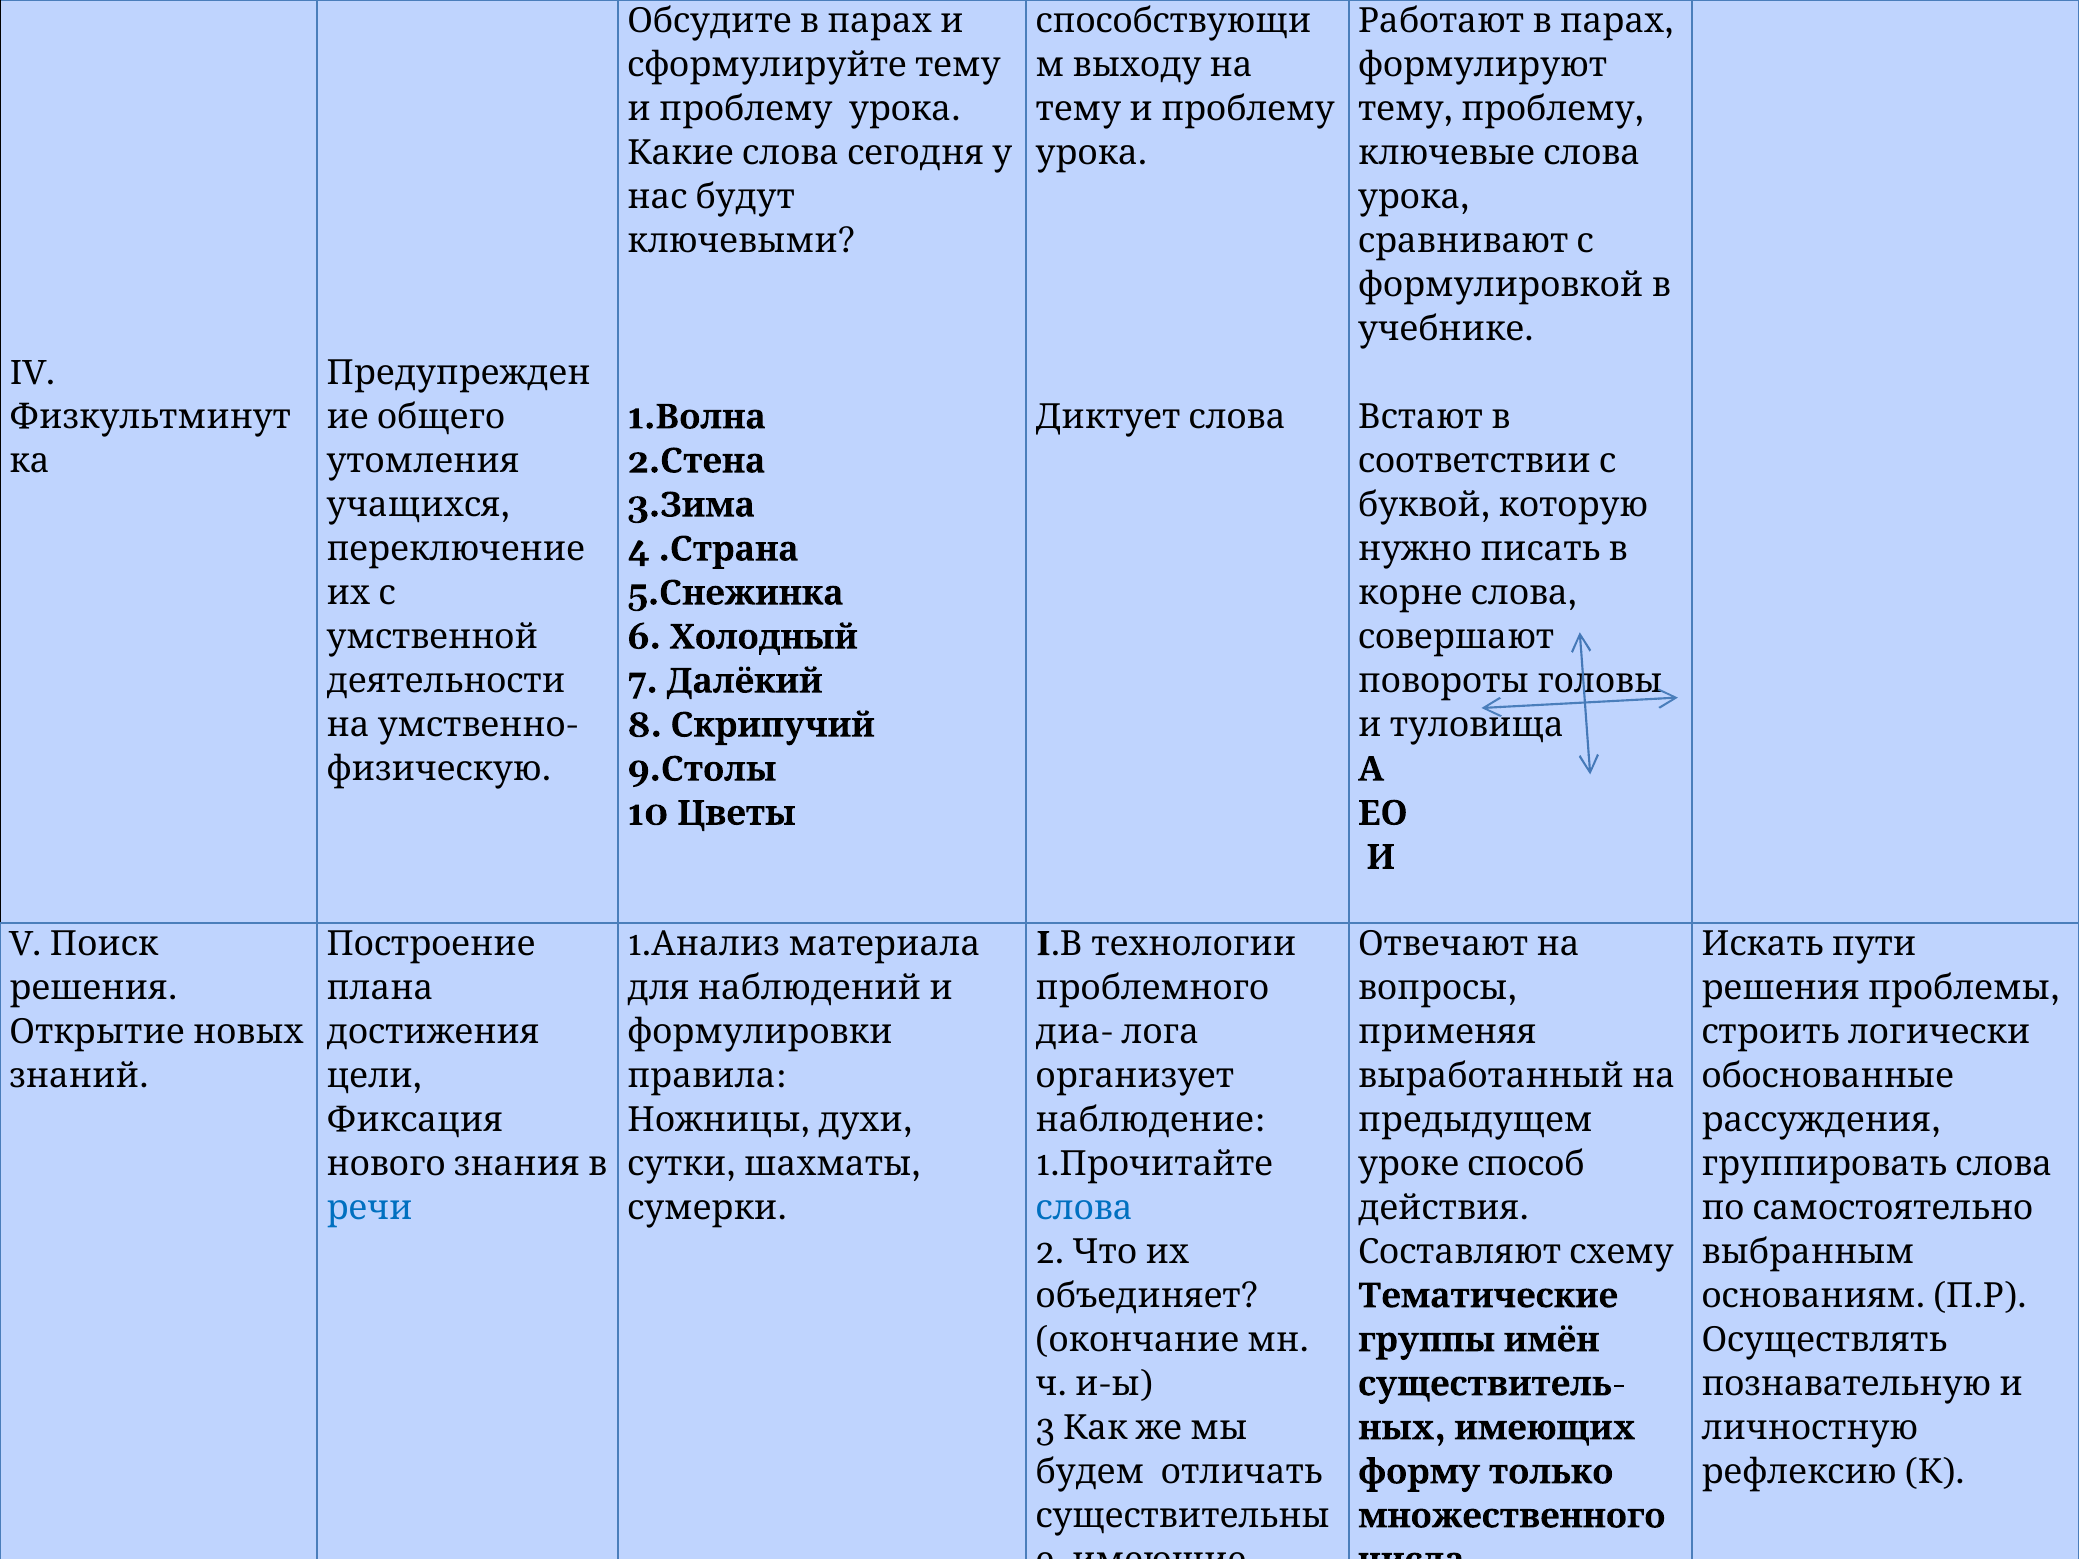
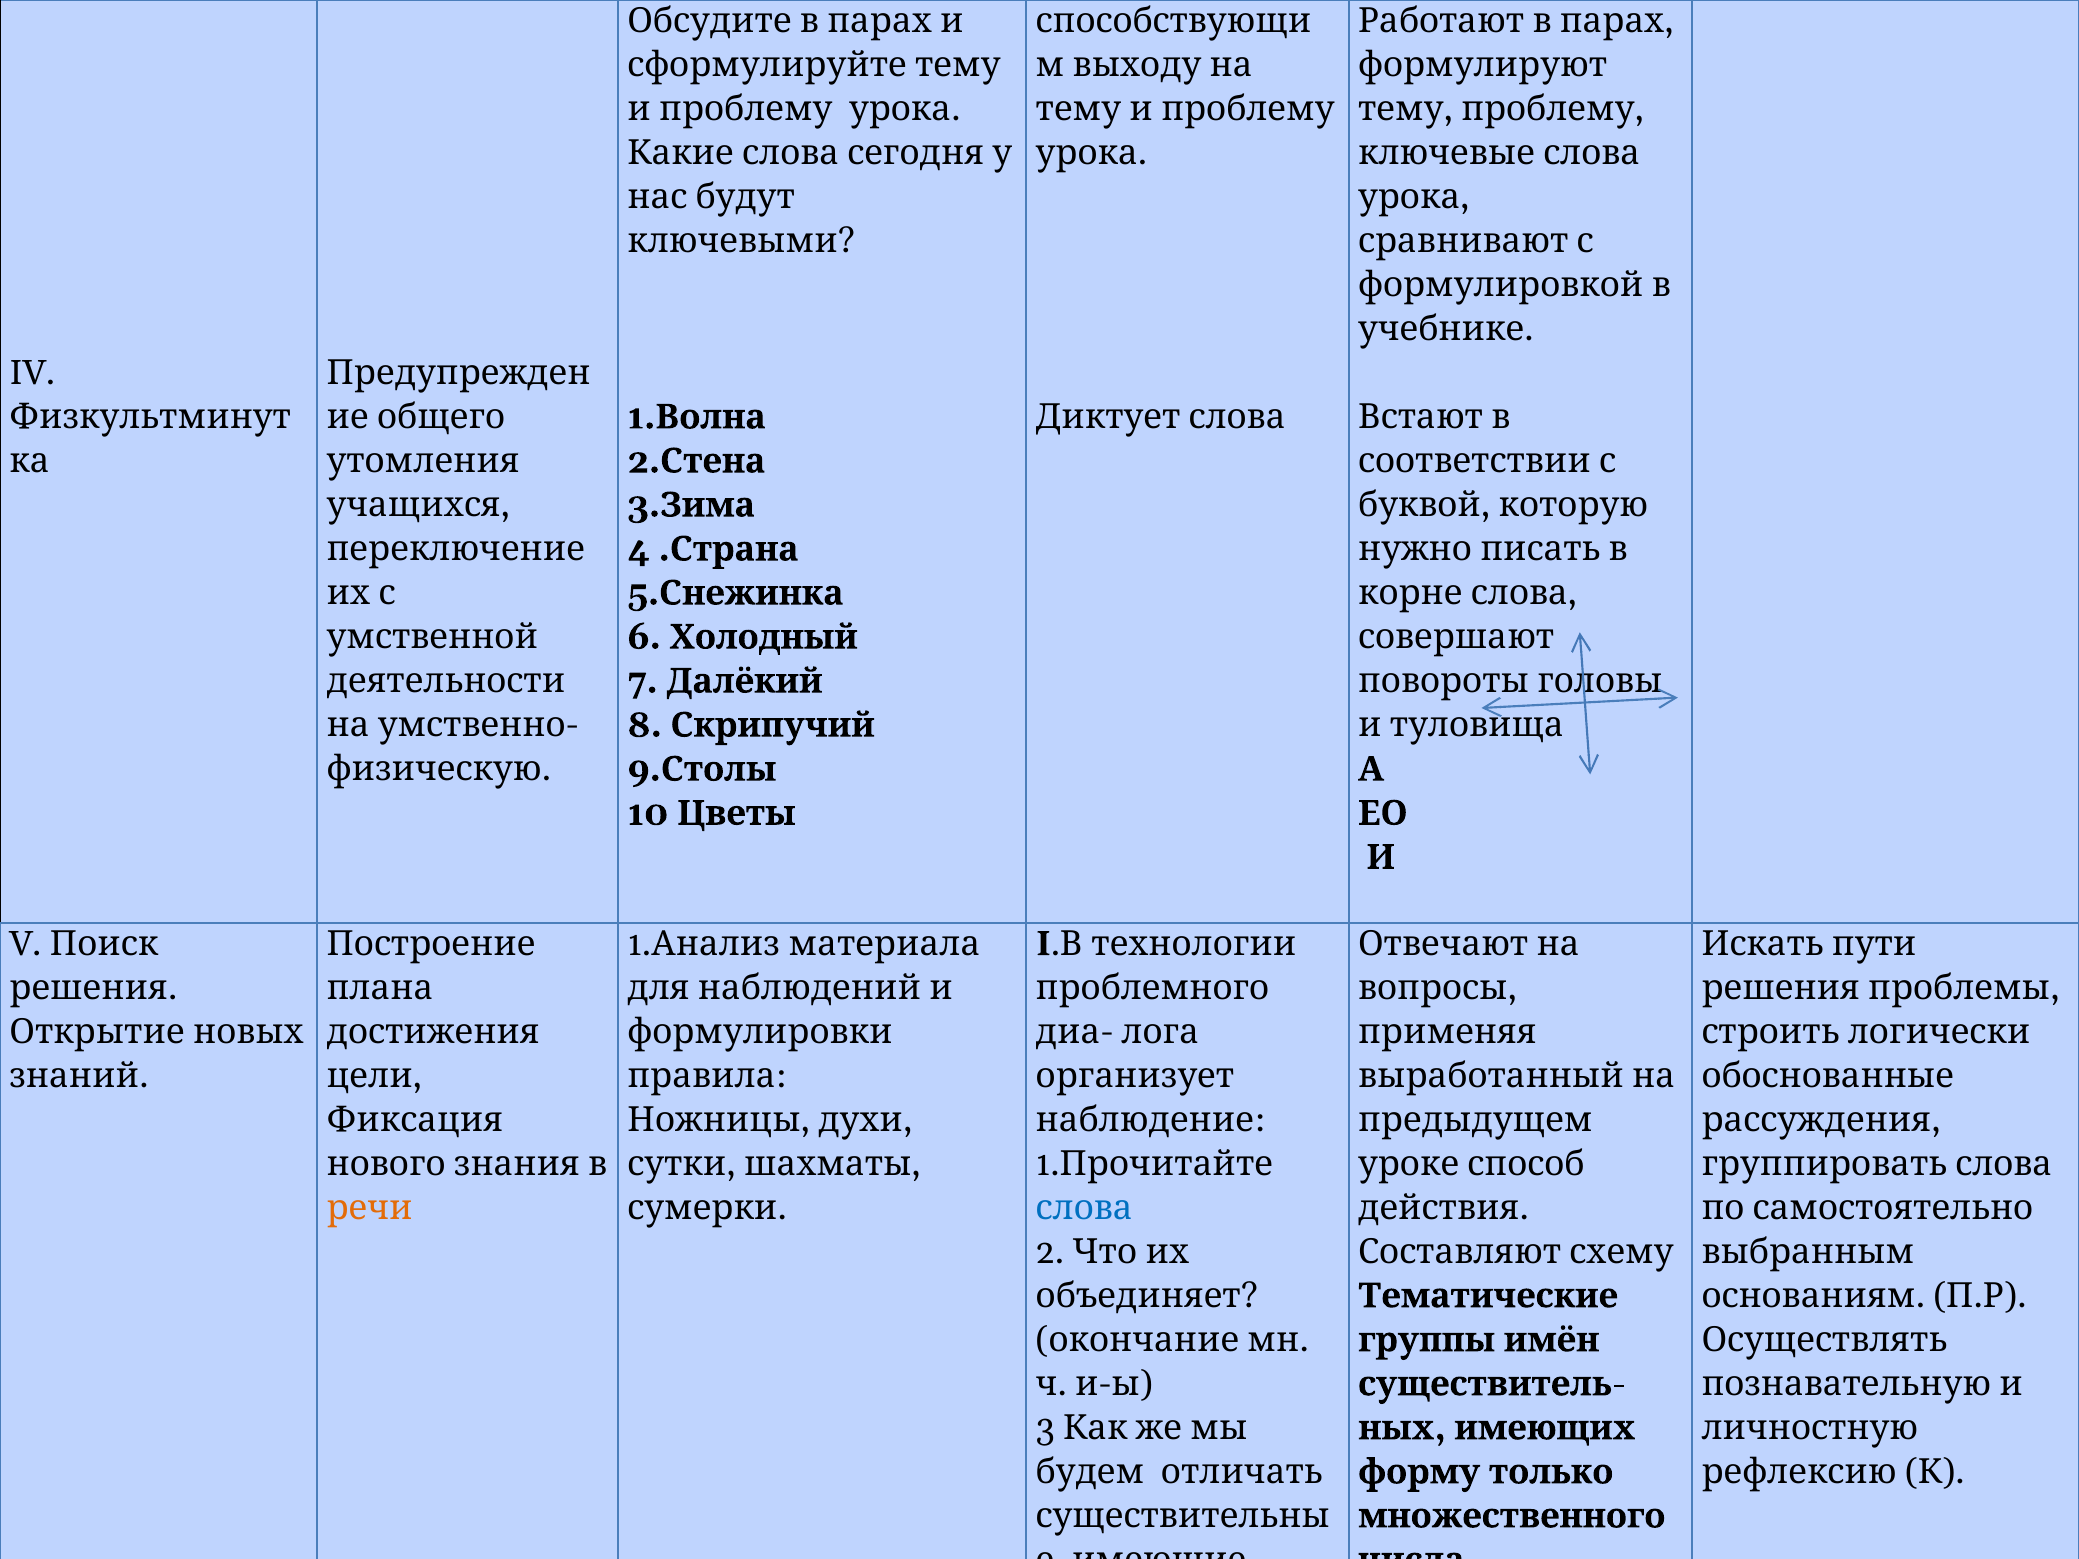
речи colour: blue -> orange (370, 1208)
